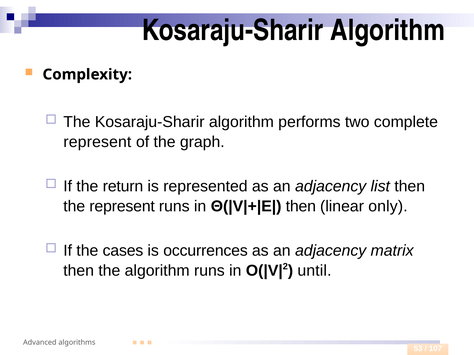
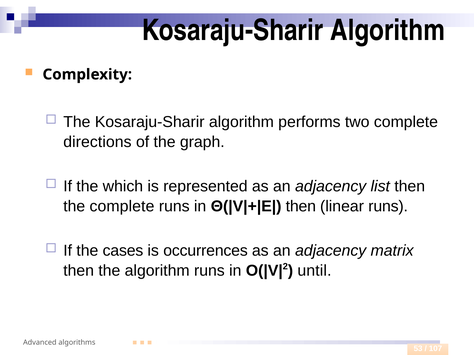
represent: represent -> directions (97, 142)
return: return -> which (123, 187)
the represent: represent -> complete (122, 207)
linear only: only -> runs (388, 207)
